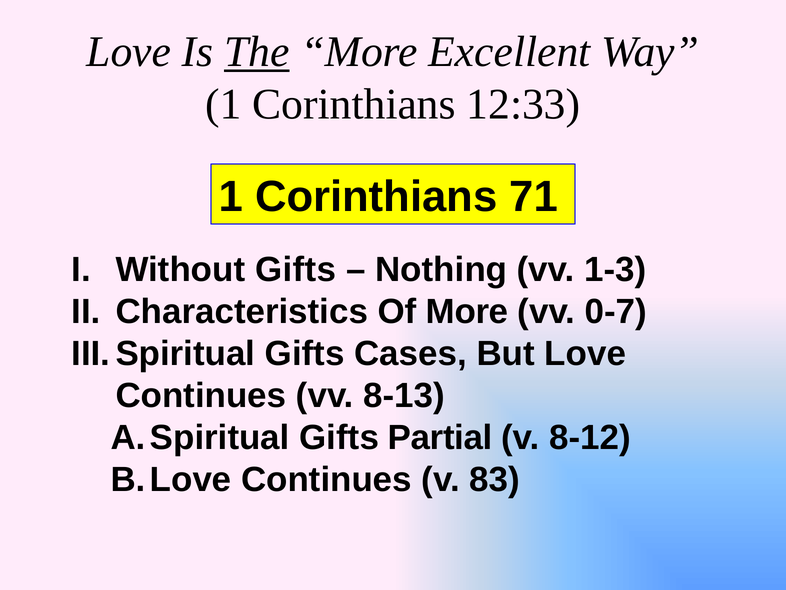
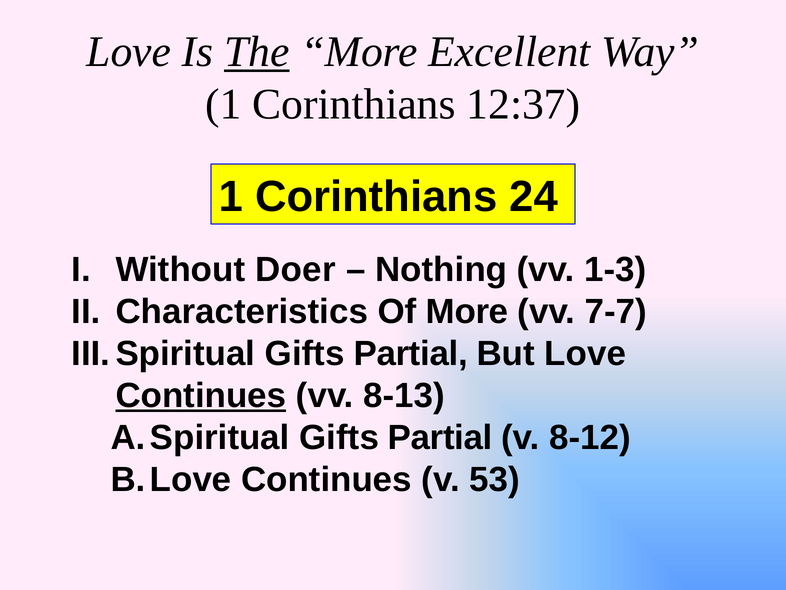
12:33: 12:33 -> 12:37 (523, 104)
71: 71 -> 24 (534, 197)
Without Gifts: Gifts -> Doer (295, 270)
0-7: 0-7 -> 7-7 (616, 312)
Cases: Cases -> Partial (411, 353)
Continues underline: none -> present (201, 395)
83: 83 -> 53 (495, 479)
